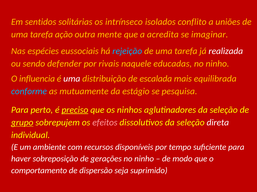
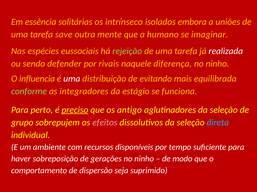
sentidos: sentidos -> essência (41, 22)
conflito: conflito -> embora (192, 22)
ação: ação -> save (64, 35)
acredita: acredita -> humano (163, 35)
rejeição colour: light blue -> light green (127, 51)
educadas: educadas -> diferença (173, 64)
escalada: escalada -> evitando (156, 79)
conforme colour: light blue -> light green (29, 92)
mutuamente: mutuamente -> integradores (84, 92)
pesquisa: pesquisa -> funciona (179, 92)
ninhos: ninhos -> antigo (129, 110)
grupo underline: present -> none (22, 123)
direta colour: white -> light blue (218, 123)
